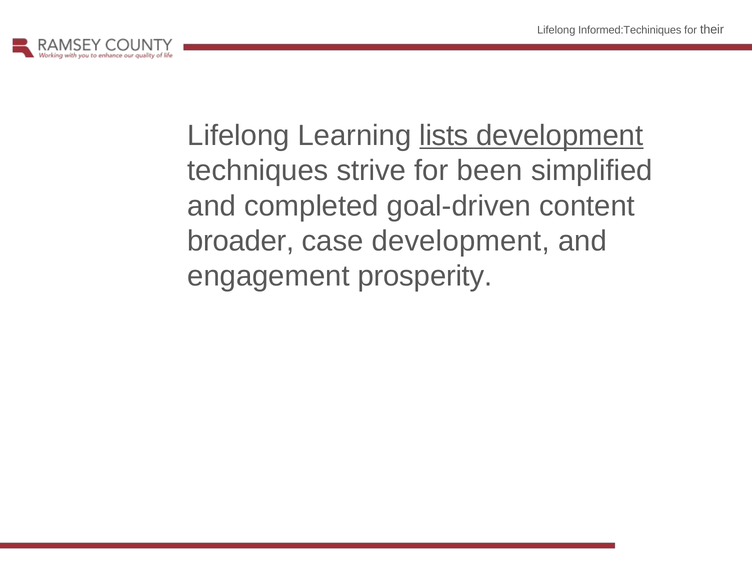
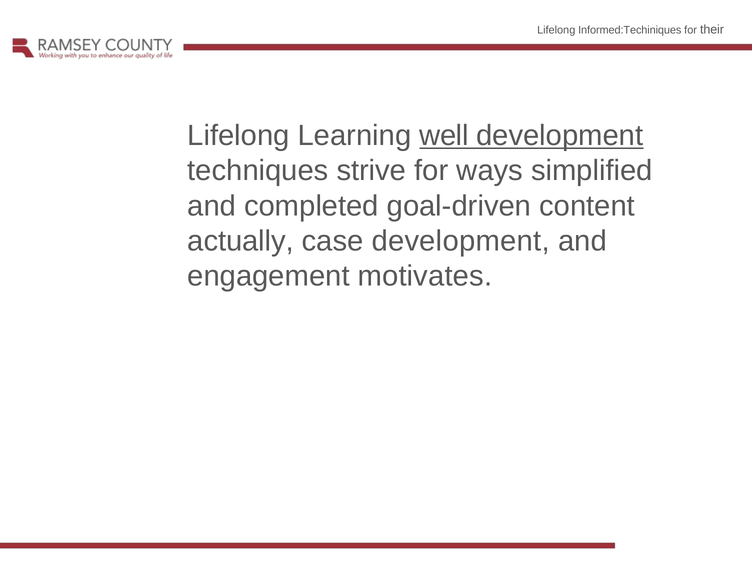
lists: lists -> well (444, 136)
been: been -> ways (490, 171)
broader: broader -> actually (241, 241)
prosperity: prosperity -> motivates (425, 276)
